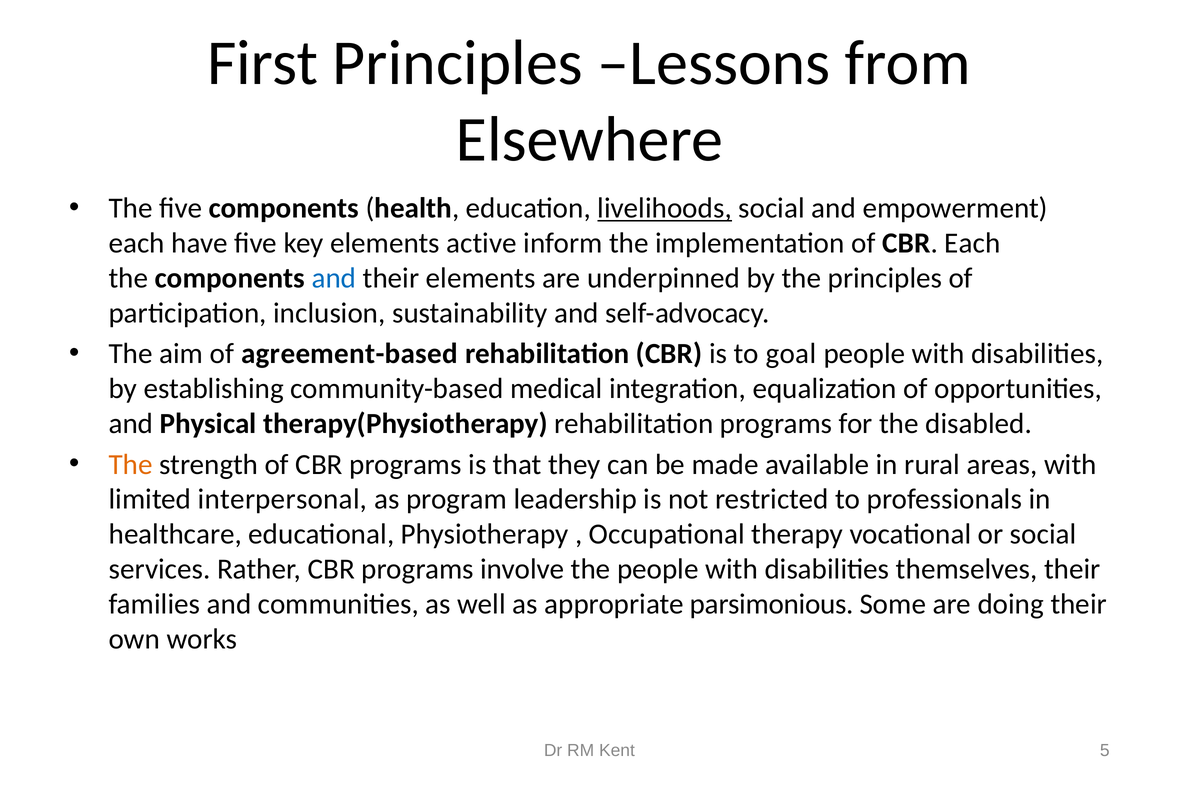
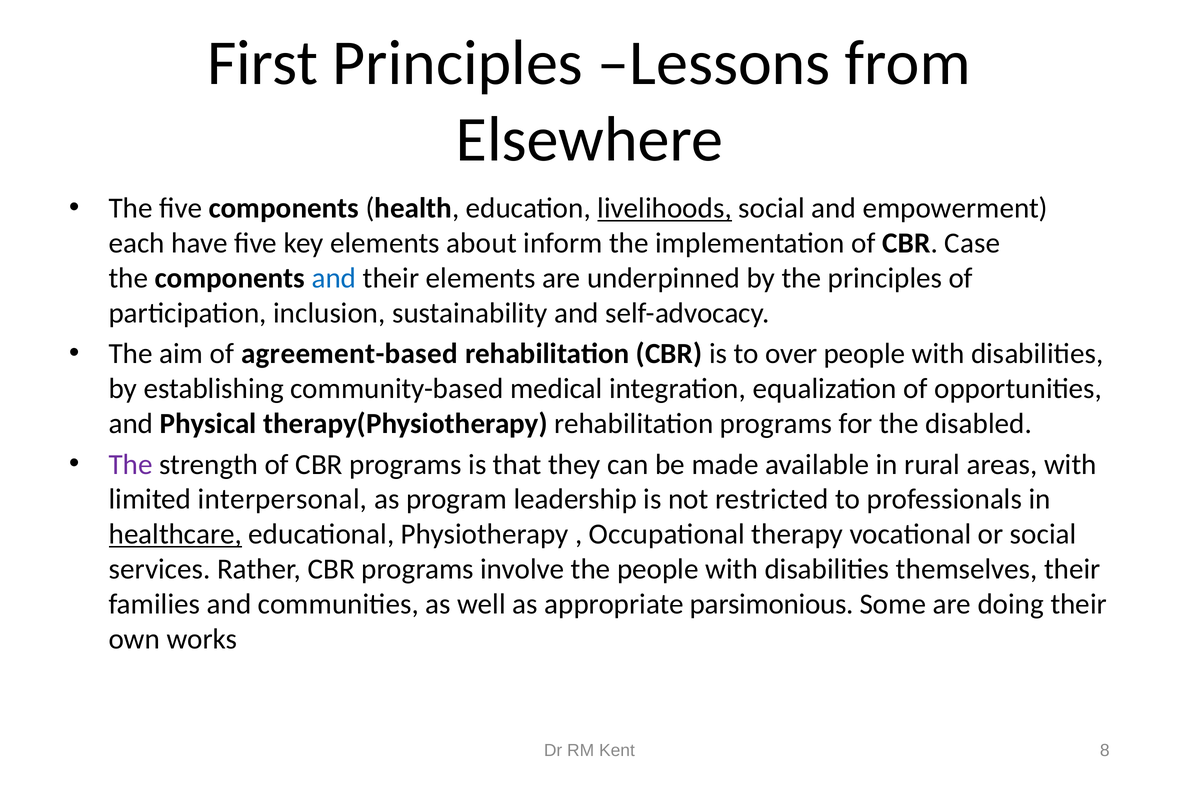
active: active -> about (482, 243)
CBR Each: Each -> Case (972, 243)
goal: goal -> over (791, 354)
The colour: orange -> purple (131, 464)
healthcare underline: none -> present (175, 534)
5: 5 -> 8 (1105, 751)
